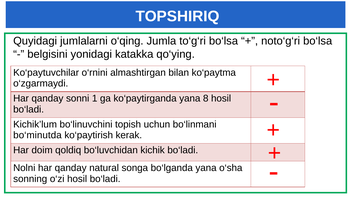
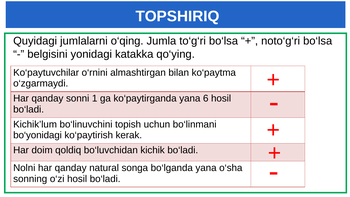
8: 8 -> 6 (206, 98)
bo‘minutda: bo‘minutda -> bo‘yonidagi (38, 135)
